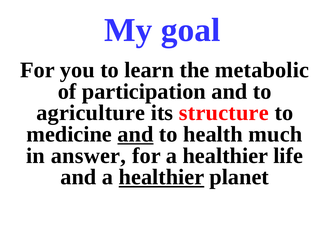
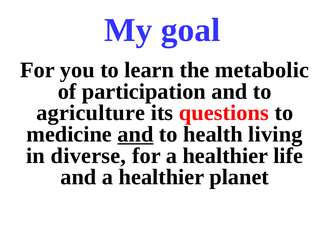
structure: structure -> questions (224, 113)
much: much -> living (275, 134)
answer: answer -> diverse (88, 156)
healthier underline: present -> none (161, 177)
